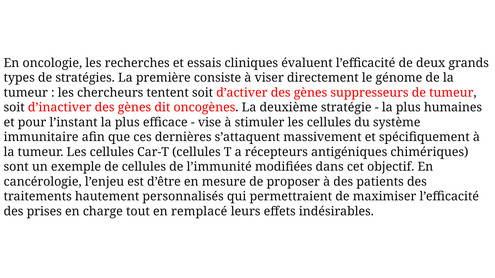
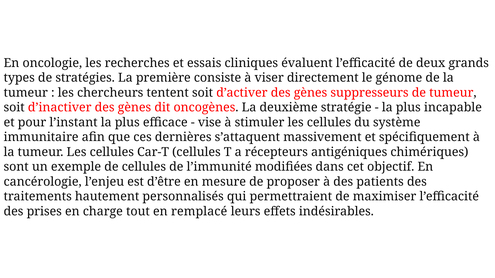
humaines: humaines -> incapable (453, 108)
